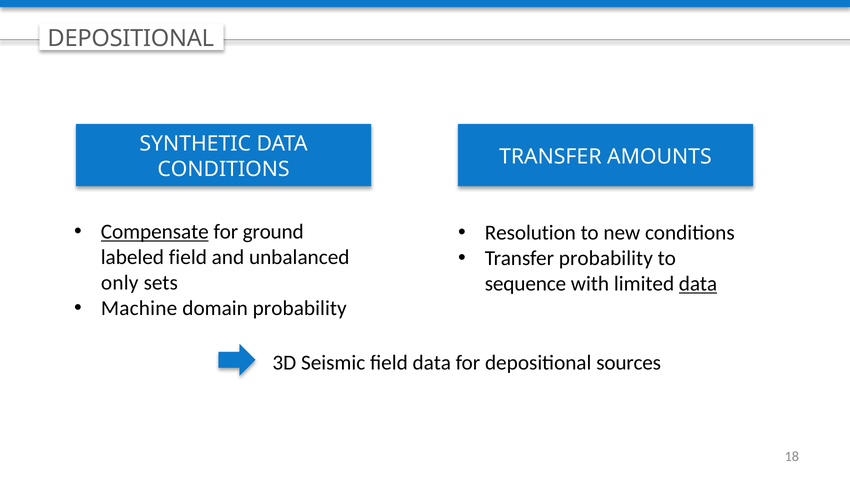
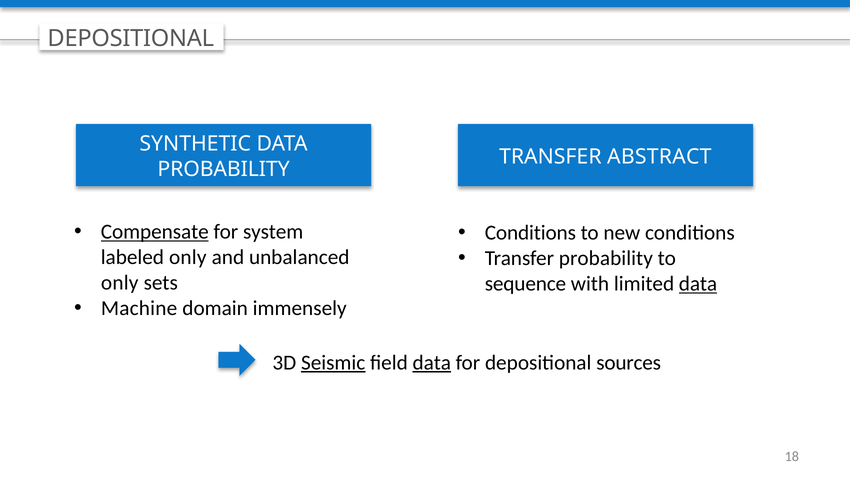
AMOUNTS: AMOUNTS -> ABSTRACT (659, 157)
CONDITIONS: CONDITIONS -> PROBABILITY (224, 169)
ground: ground -> system (273, 232)
Resolution: Resolution -> Conditions (530, 233)
labeled field: field -> only (188, 257)
domain probability: probability -> immensely (300, 308)
Seismic underline: none -> present (333, 363)
data underline: none -> present (432, 363)
